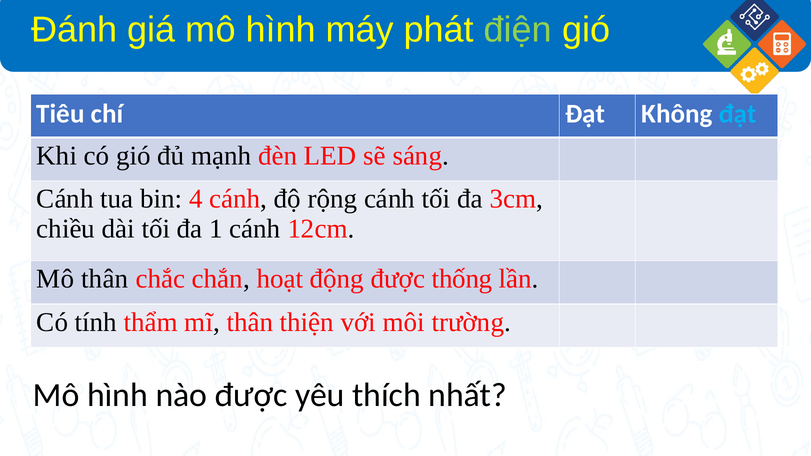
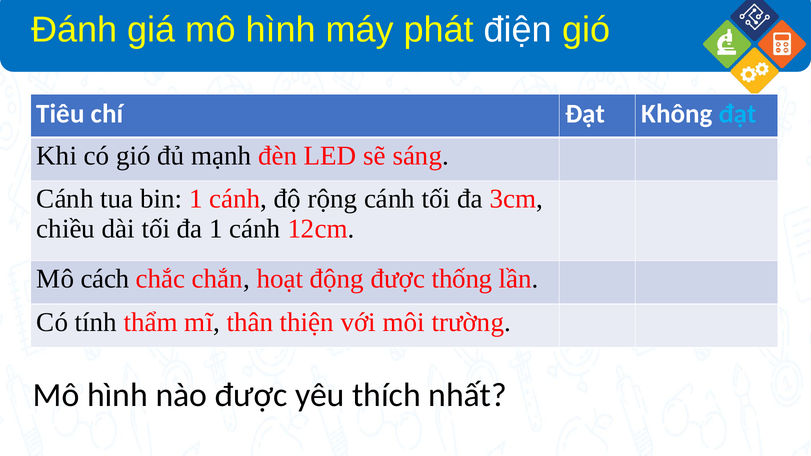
điện colour: light green -> white (518, 30)
bin 4: 4 -> 1 (196, 199)
Mô thân: thân -> cách (105, 279)
